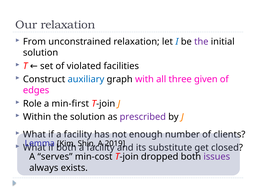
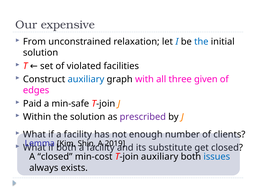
Our relaxation: relaxation -> expensive (68, 25)
the colour: purple -> blue (201, 42)
Role: Role -> Paid (32, 104)
min-first: min-first -> min-safe (70, 104)
A serves: serves -> closed (55, 157)
T-join dropped: dropped -> auxiliary (160, 157)
issues colour: purple -> blue (217, 157)
